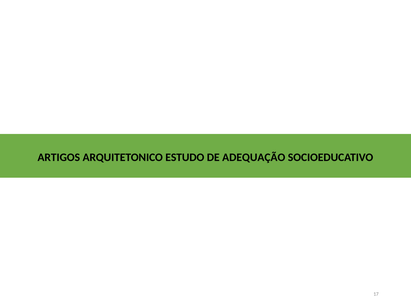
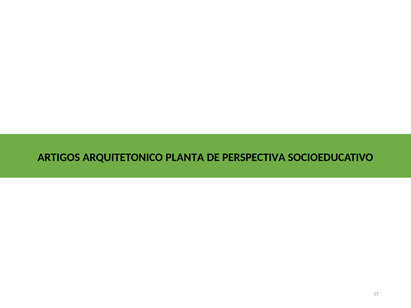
ESTUDO: ESTUDO -> PLANTA (185, 157)
ADEQUAÇÃO: ADEQUAÇÃO -> PERSPECTIVA (254, 157)
